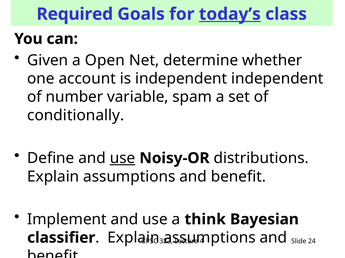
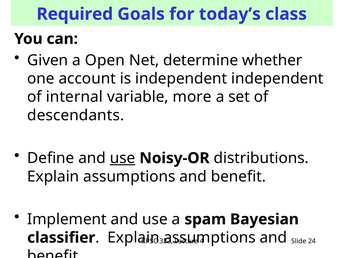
today’s underline: present -> none (230, 14)
number: number -> internal (74, 97)
spam: spam -> more (192, 97)
conditionally: conditionally -> descendants (76, 116)
think: think -> spam (205, 220)
